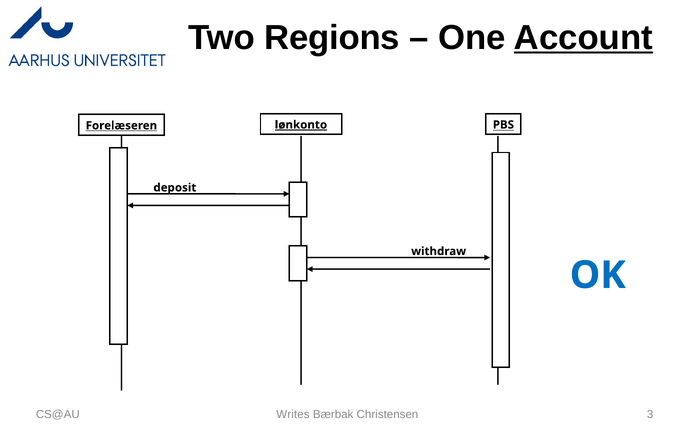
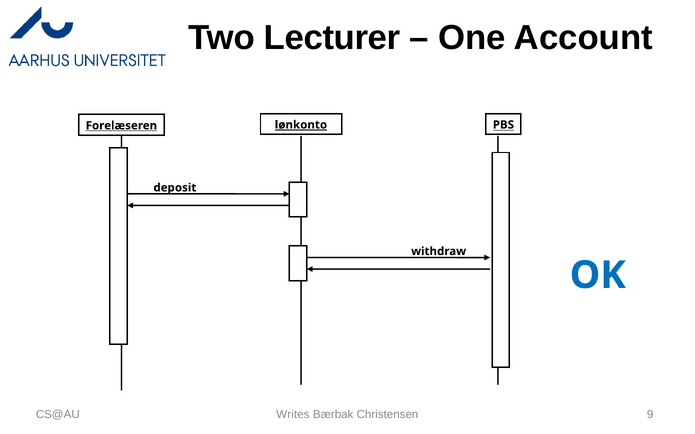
Regions: Regions -> Lecturer (332, 38)
Account underline: present -> none (583, 38)
3: 3 -> 9 (650, 415)
